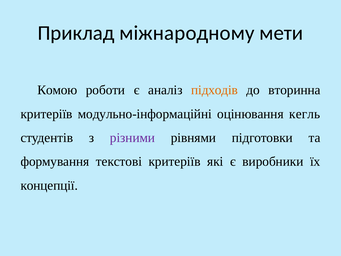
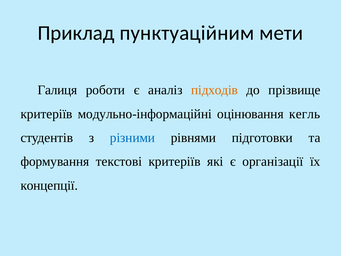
міжнародному: міжнародному -> пунктуаційним (187, 33)
Комою: Комою -> Галиця (57, 90)
вторинна: вторинна -> прізвище (294, 90)
різними colour: purple -> blue (133, 138)
виробники: виробники -> організації (273, 161)
